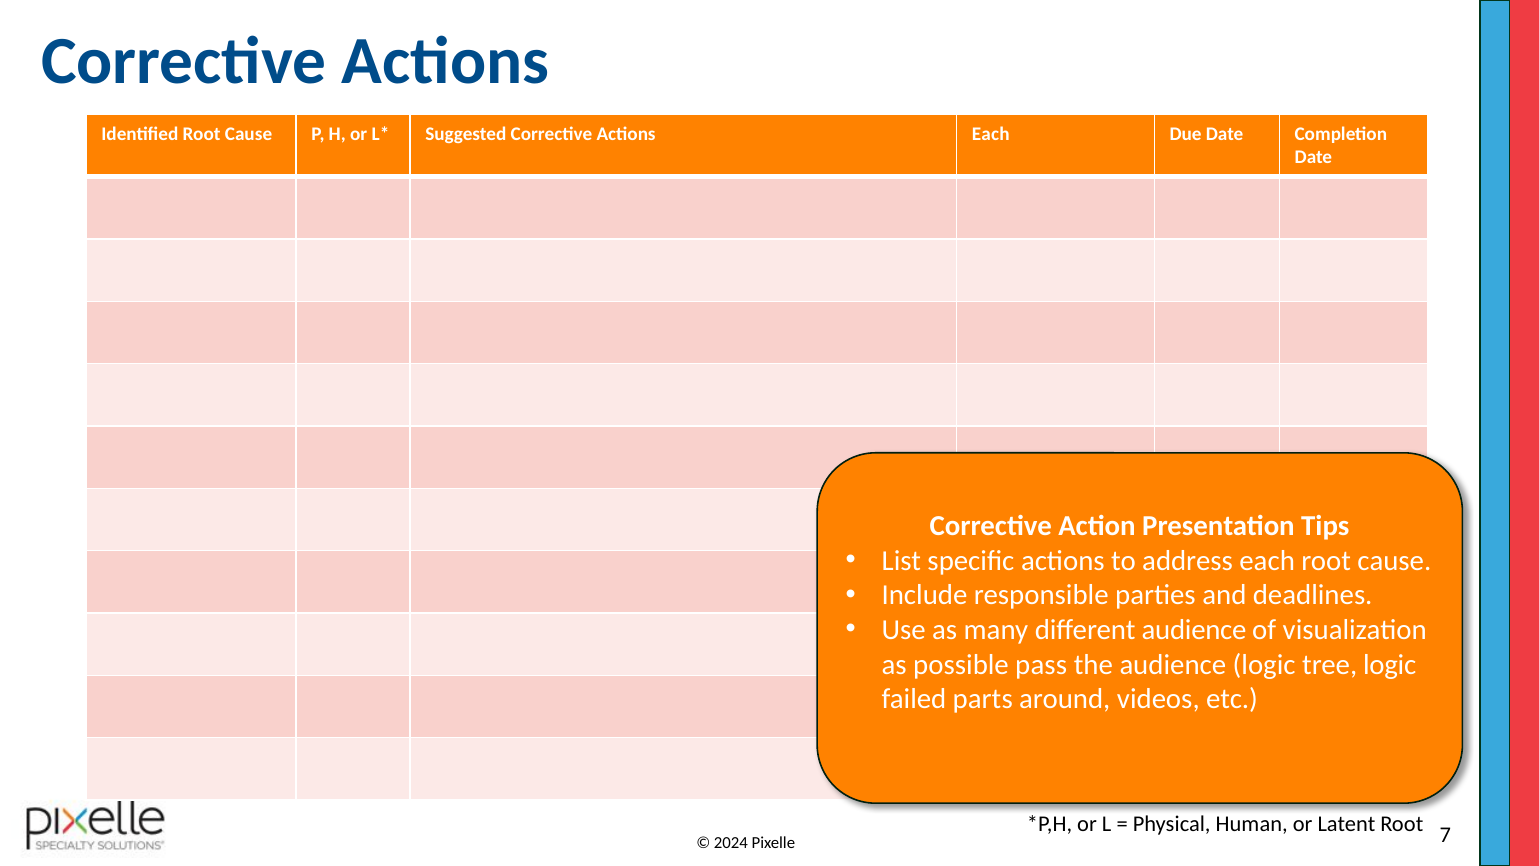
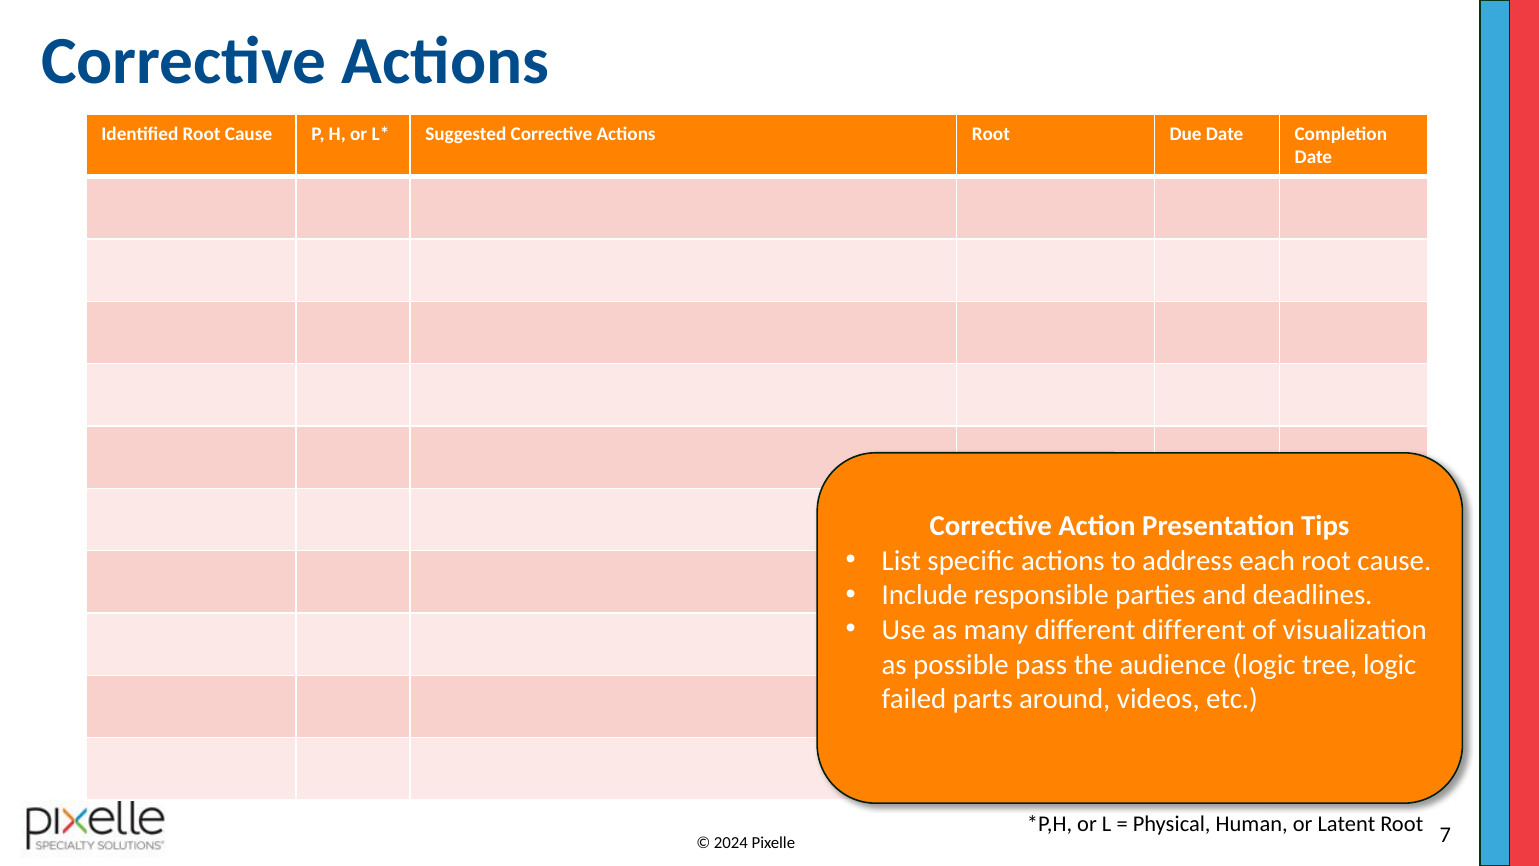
Actions Each: Each -> Root (991, 134)
different audience: audience -> different (1194, 630)
